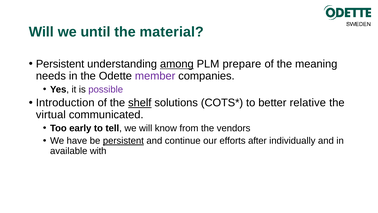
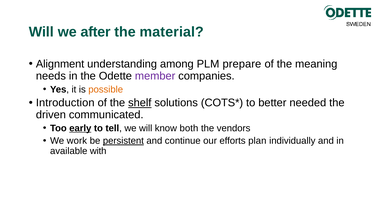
until: until -> after (96, 32)
Persistent: Persistent -> Alignment (60, 64)
among underline: present -> none (177, 64)
possible colour: purple -> orange (106, 89)
relative: relative -> needed (308, 103)
virtual: virtual -> driven (51, 115)
early underline: none -> present (80, 128)
from: from -> both (189, 128)
have: have -> work (77, 141)
after: after -> plan (257, 141)
